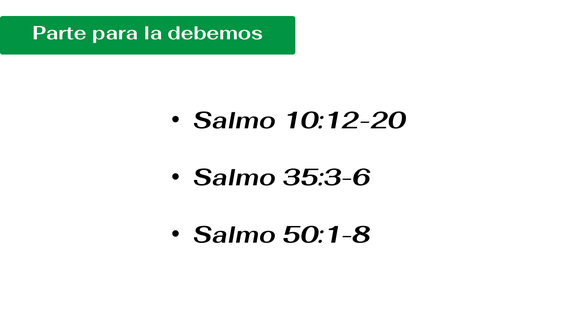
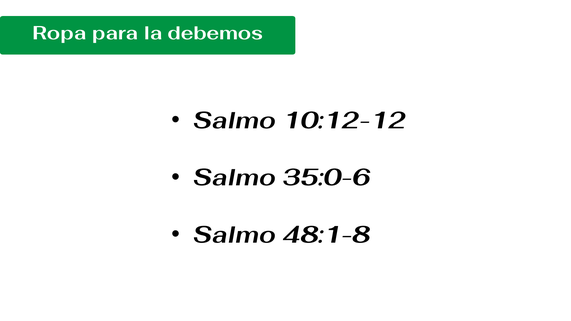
Parte: Parte -> Ropa (60, 33)
10:12-20: 10:12-20 -> 10:12-12 (344, 121)
35:3-6: 35:3-6 -> 35:0-6 (327, 178)
50:1-8: 50:1-8 -> 48:1-8 (327, 235)
